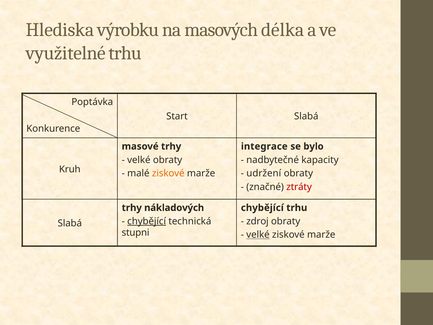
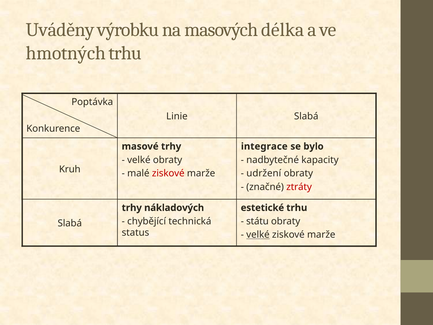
Hlediska: Hlediska -> Uváděny (60, 30)
využitelné: využitelné -> hmotných (66, 53)
Start: Start -> Linie (177, 116)
ziskové colour: orange -> red (168, 173)
chybějící: chybějící -> estetické (262, 208)
chybějící underline: present -> none (147, 221)
zdroj: zdroj -> státu (257, 221)
stupni: stupni -> status (135, 233)
